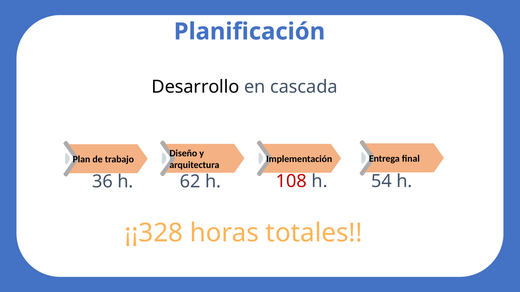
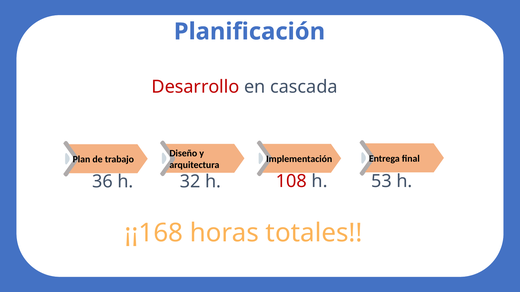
Desarrollo colour: black -> red (196, 87)
62: 62 -> 32 (190, 182)
54: 54 -> 53 (381, 182)
¡¡328: ¡¡328 -> ¡¡168 (154, 233)
